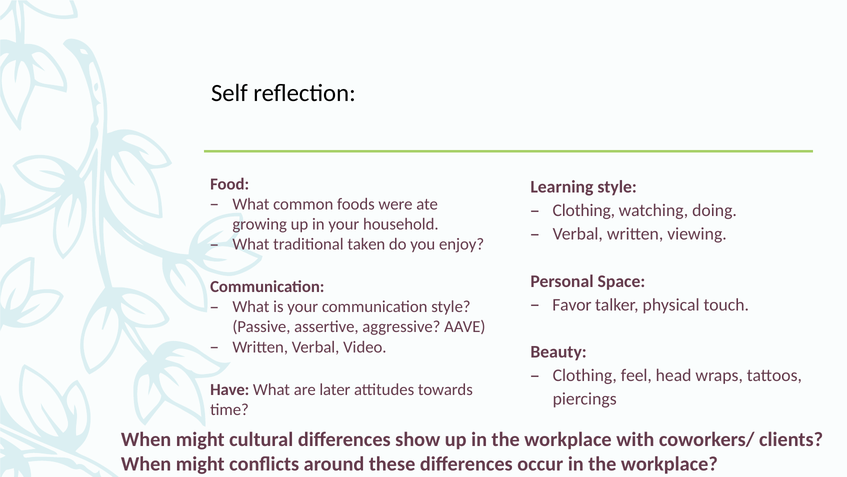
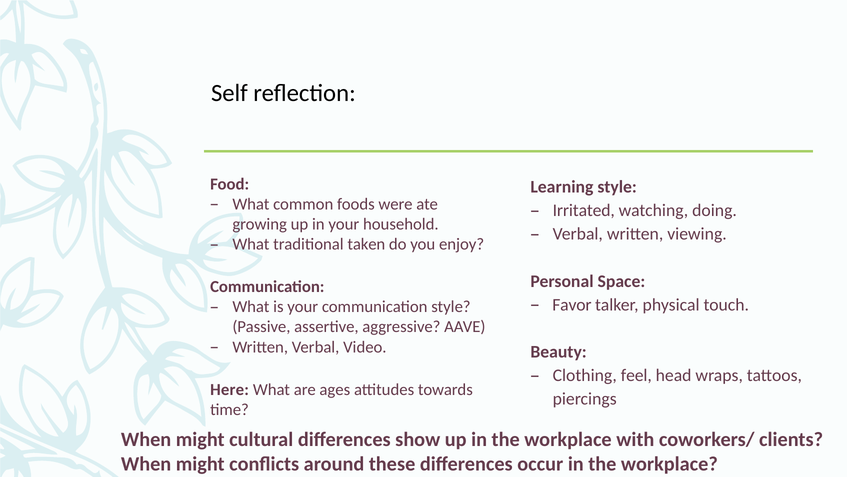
Clothing: Clothing -> Irritated (584, 210)
Have: Have -> Here (230, 389)
later: later -> ages (335, 389)
